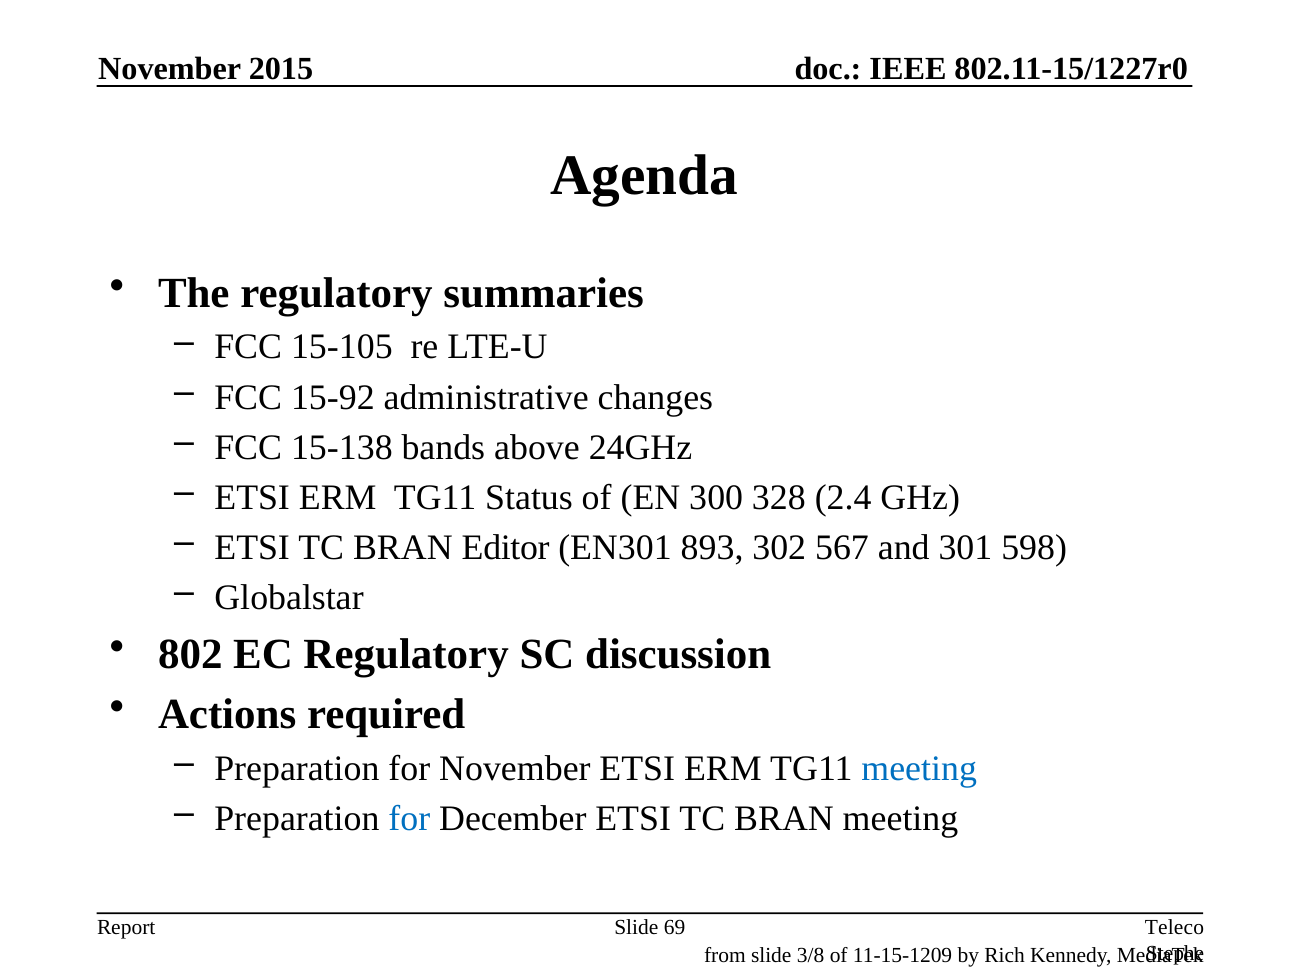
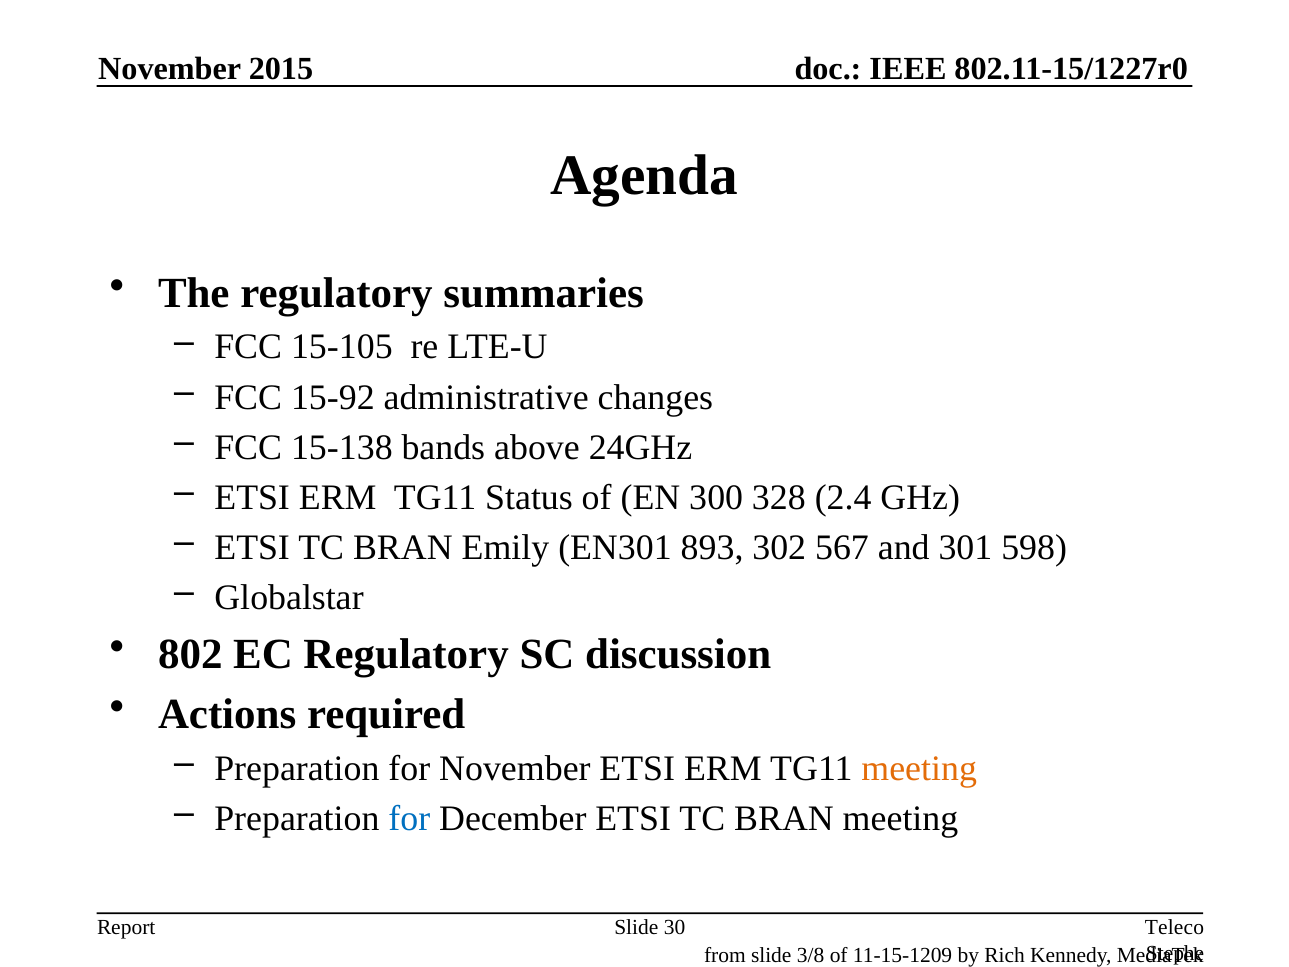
Editor: Editor -> Emily (506, 548)
meeting colour: blue -> orange (919, 768)
69: 69 -> 30 (675, 927)
